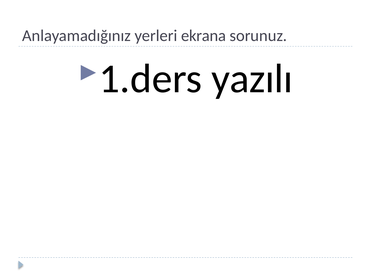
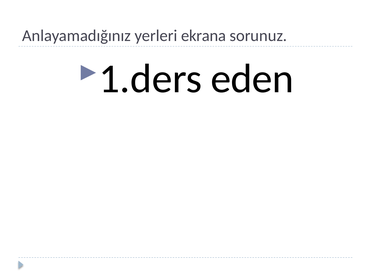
yazılı: yazılı -> eden (252, 79)
